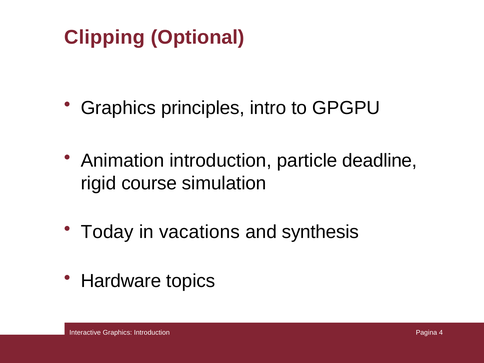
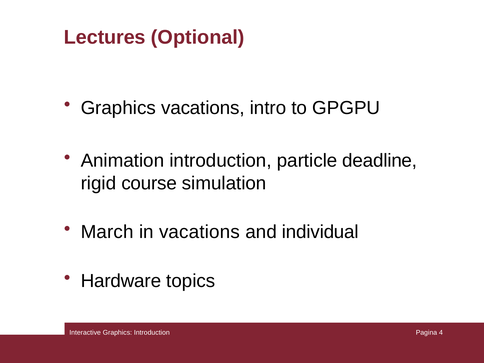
Clipping: Clipping -> Lectures (105, 37)
Graphics principles: principles -> vacations (203, 108)
Today: Today -> March (107, 232)
synthesis: synthesis -> individual (320, 232)
